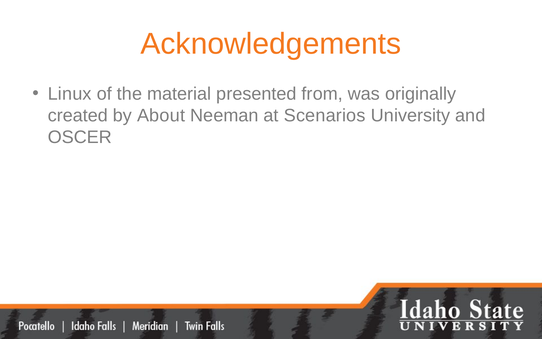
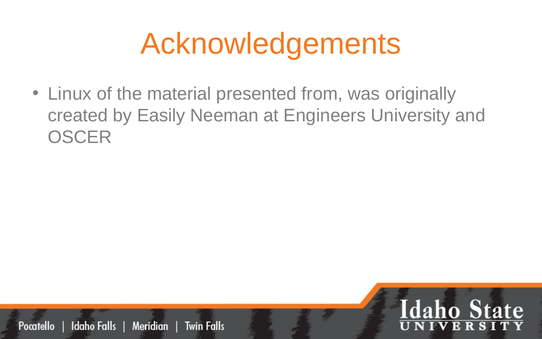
About: About -> Easily (161, 116)
Scenarios: Scenarios -> Engineers (325, 116)
